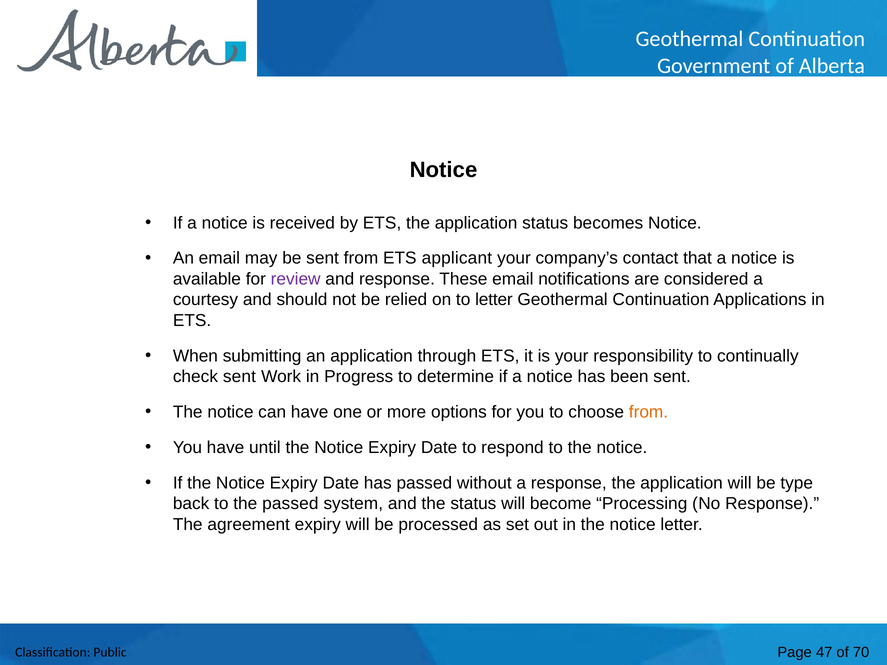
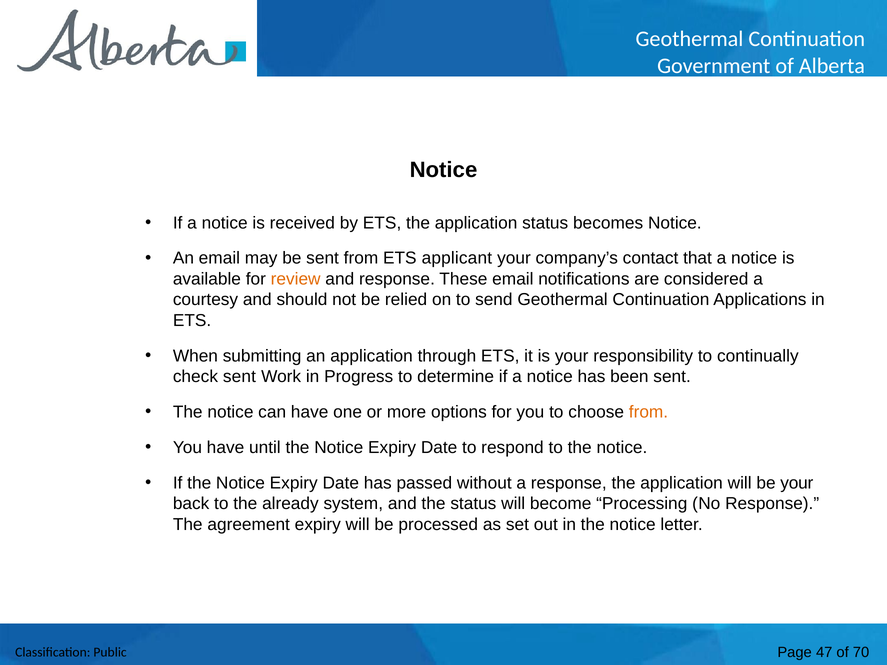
review colour: purple -> orange (296, 279)
to letter: letter -> send (494, 300)
be type: type -> your (797, 483)
the passed: passed -> already (290, 504)
